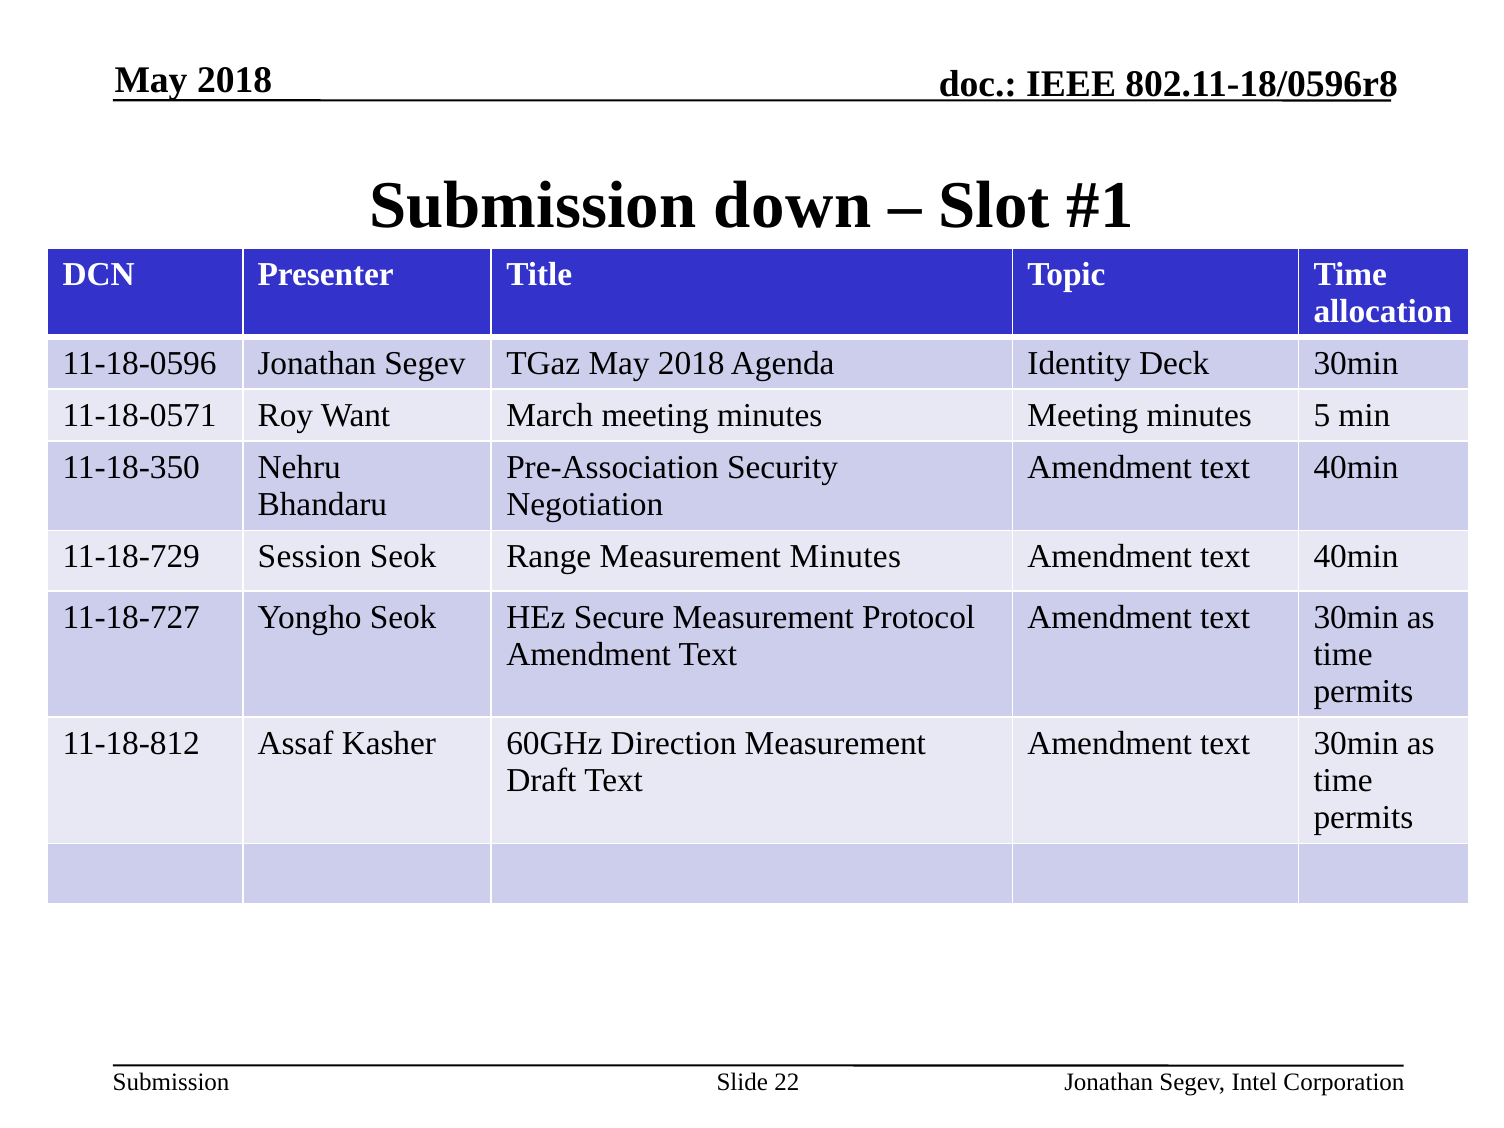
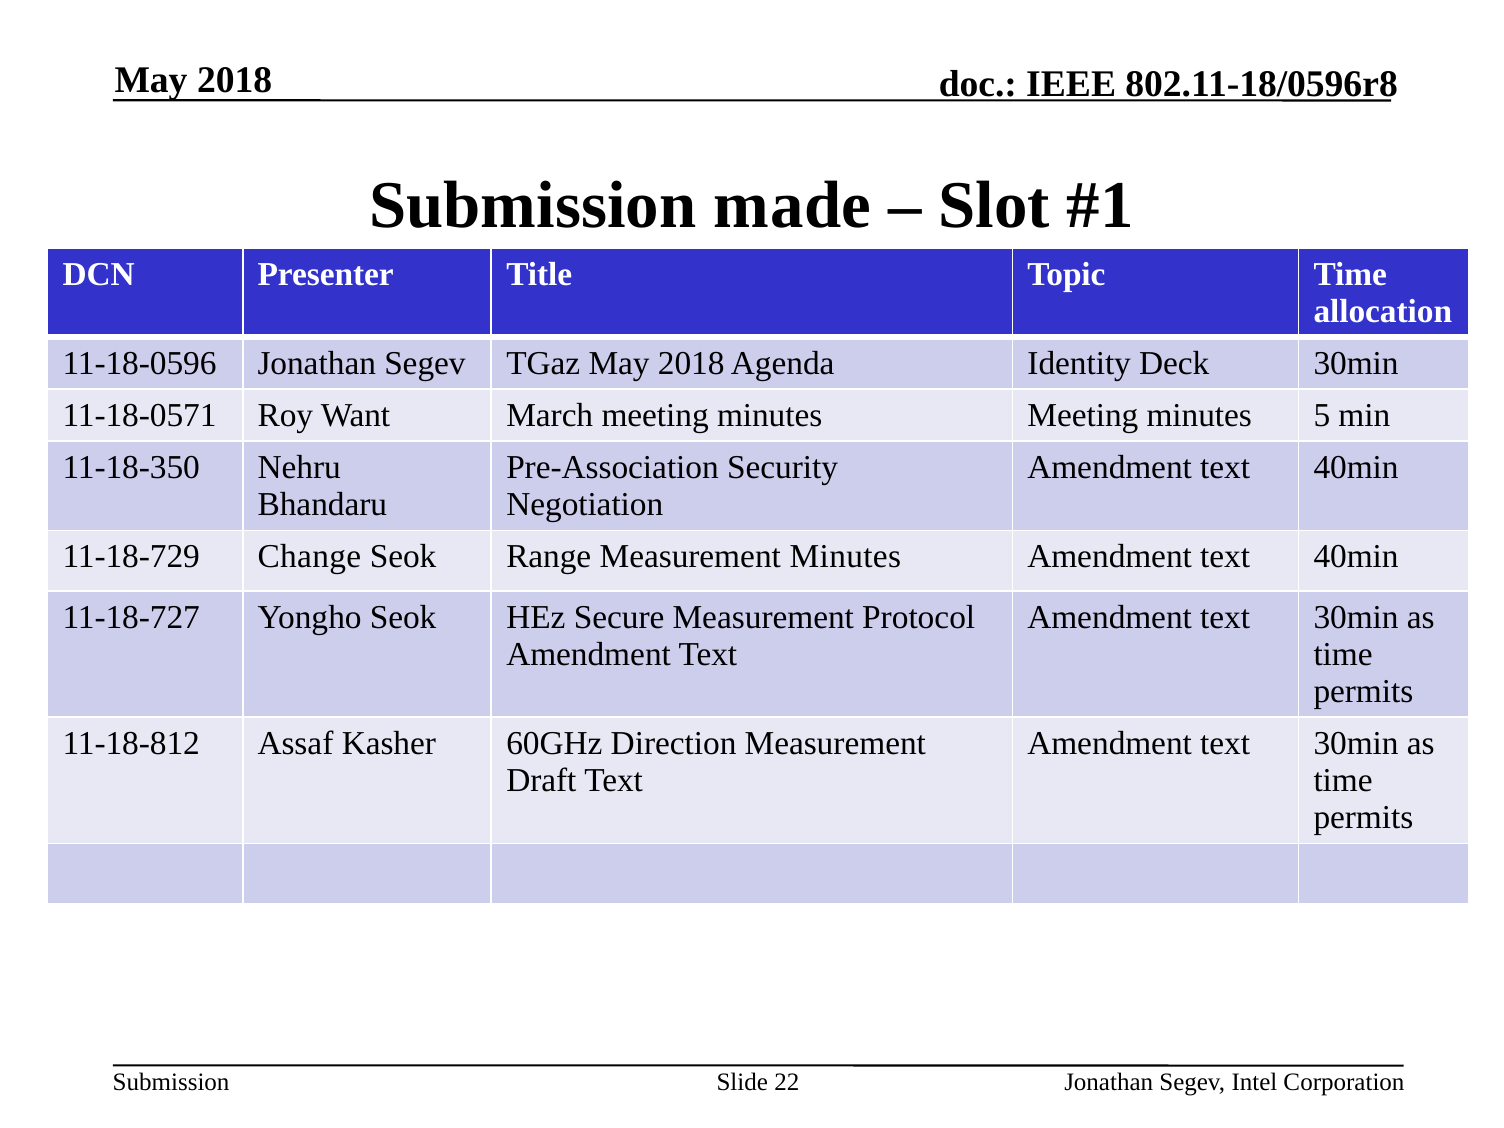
down: down -> made (793, 205)
Session: Session -> Change (309, 557)
